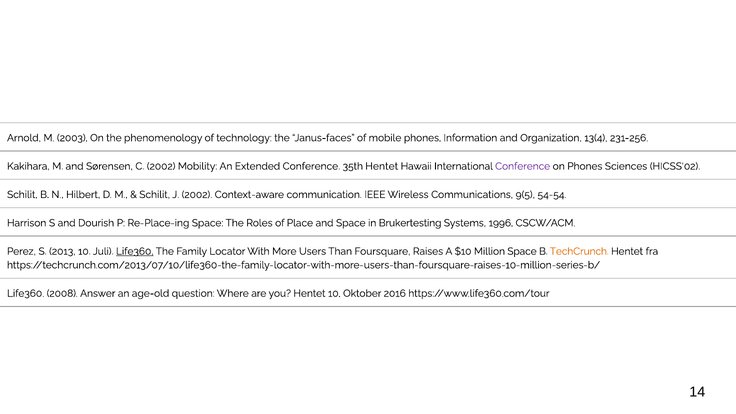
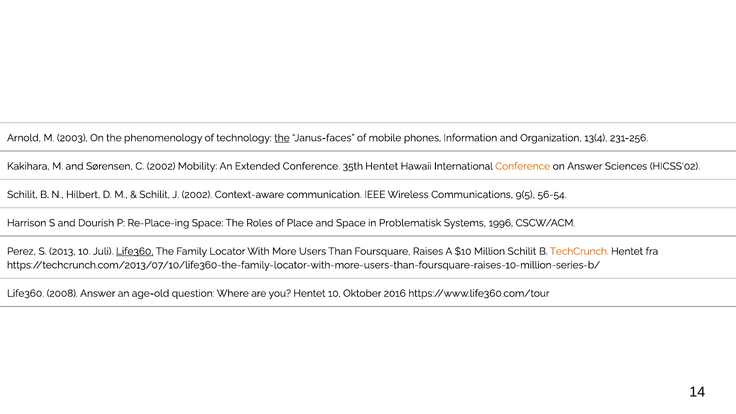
the underline: none -> present (282, 138)
Conference colour: purple -> orange (523, 166)
on Phones: Phones -> Answer (585, 166)
54-54: 54-54 -> 56-54 (552, 195)
Brukertesting: Brukertesting -> Problematisk (410, 223)
Million Space: Space -> Schilit (522, 251)
